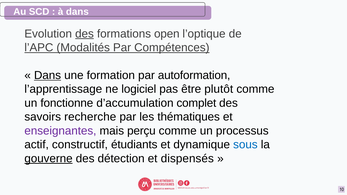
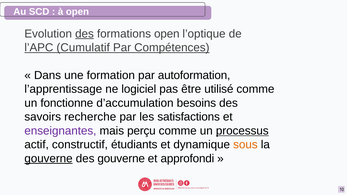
à dans: dans -> open (77, 12)
Modalités: Modalités -> Cumulatif (83, 48)
Dans underline: present -> none (48, 75)
plutôt: plutôt -> utilisé (219, 89)
complet: complet -> besoins (196, 103)
thématiques: thématiques -> satisfactions (189, 117)
processus underline: none -> present (242, 131)
sous colour: blue -> orange (245, 145)
des détection: détection -> gouverne (121, 159)
dispensés: dispensés -> approfondi (187, 159)
